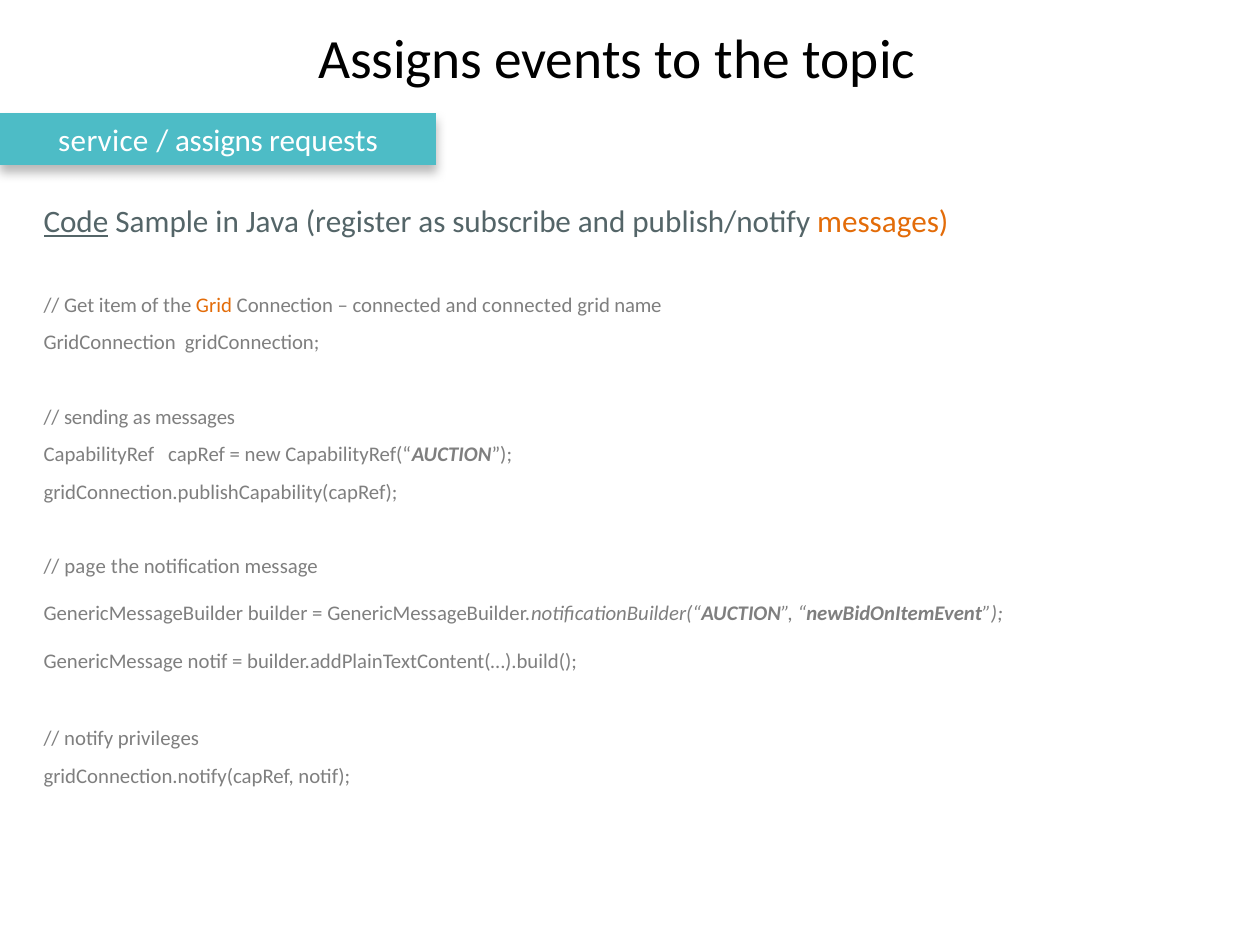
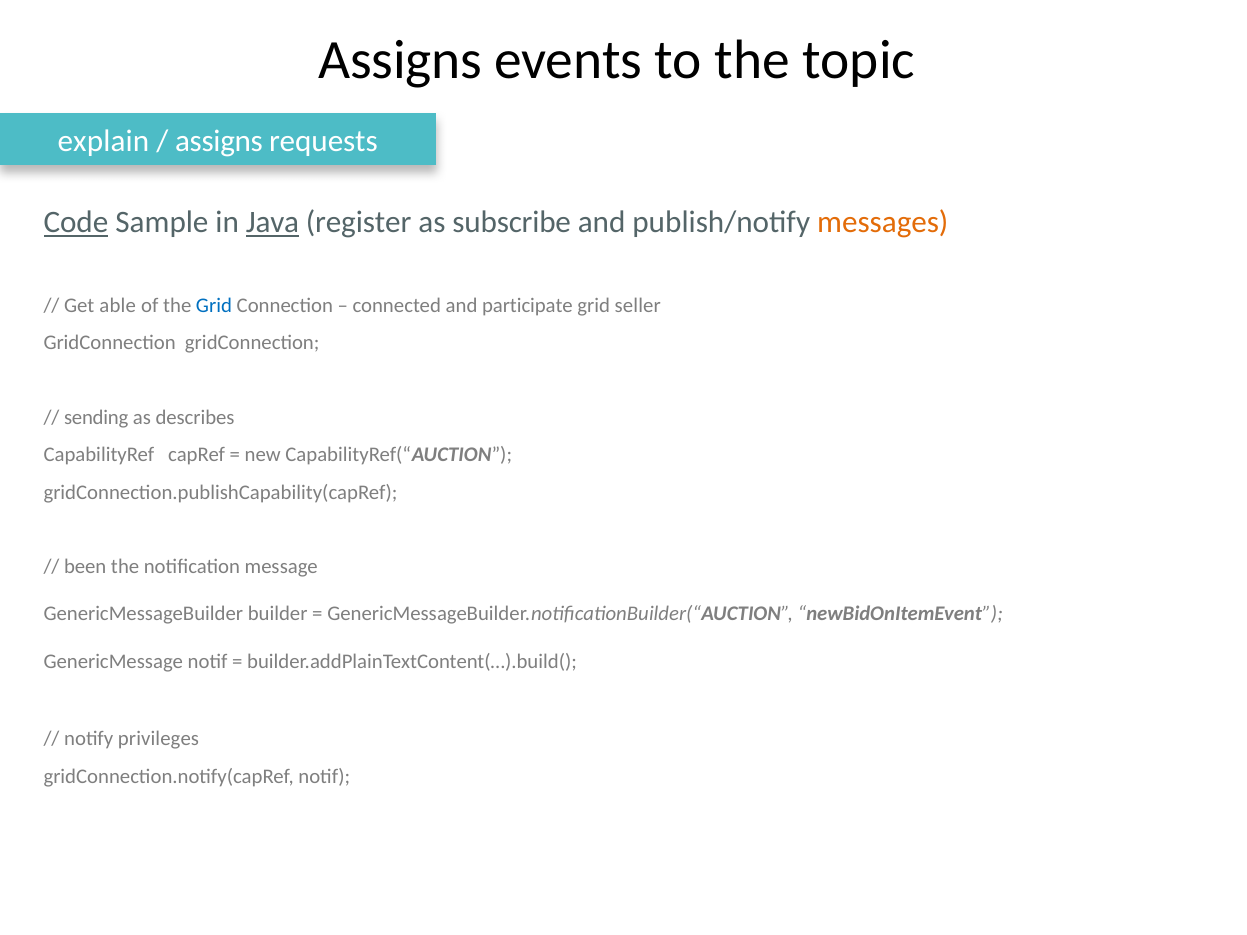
service: service -> explain (103, 141)
Java underline: none -> present (273, 222)
item: item -> able (118, 305)
Grid colour: orange -> blue (214, 305)
and connected: connected -> participate (527, 305)
name: name -> seller (638, 305)
as messages: messages -> describes (195, 417)
page: page -> been (85, 567)
